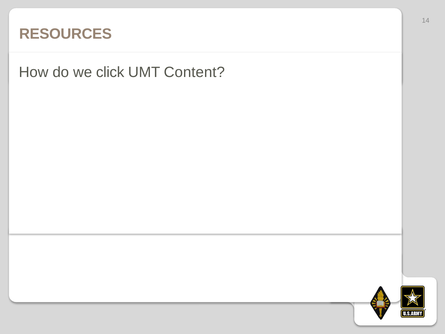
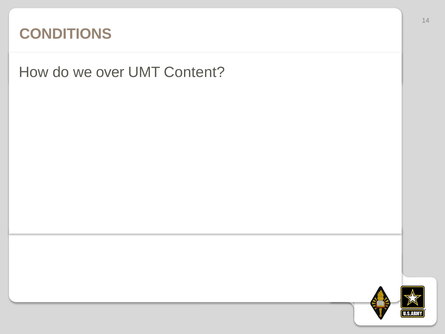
RESOURCES: RESOURCES -> CONDITIONS (65, 34)
click: click -> over (110, 72)
